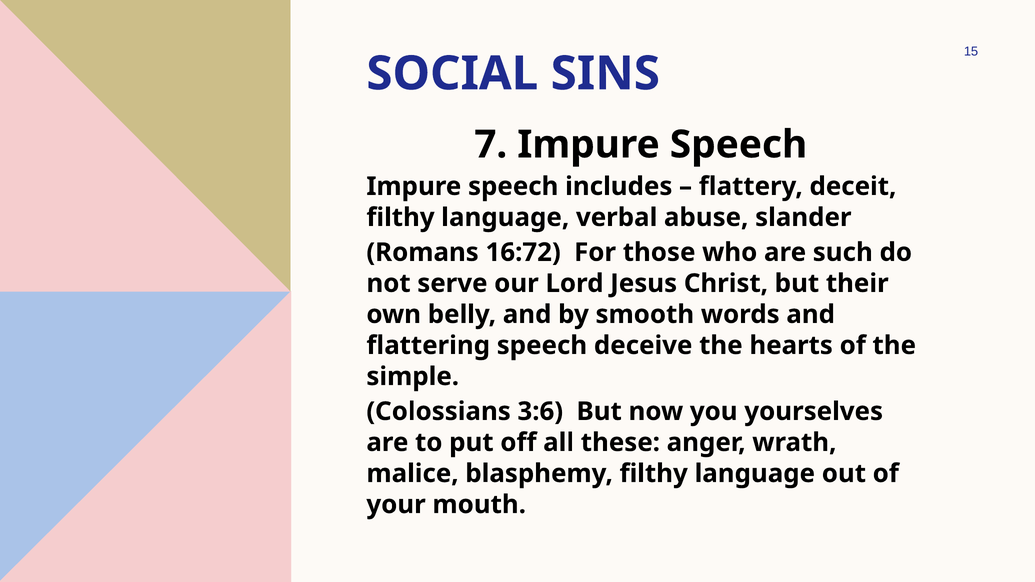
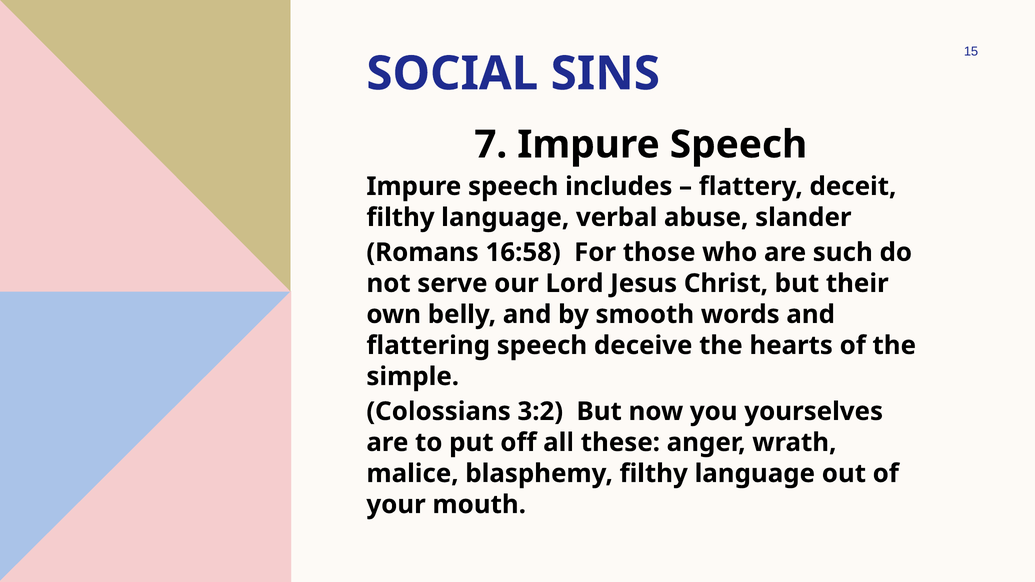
16:72: 16:72 -> 16:58 (523, 252)
3:6: 3:6 -> 3:2 (540, 412)
